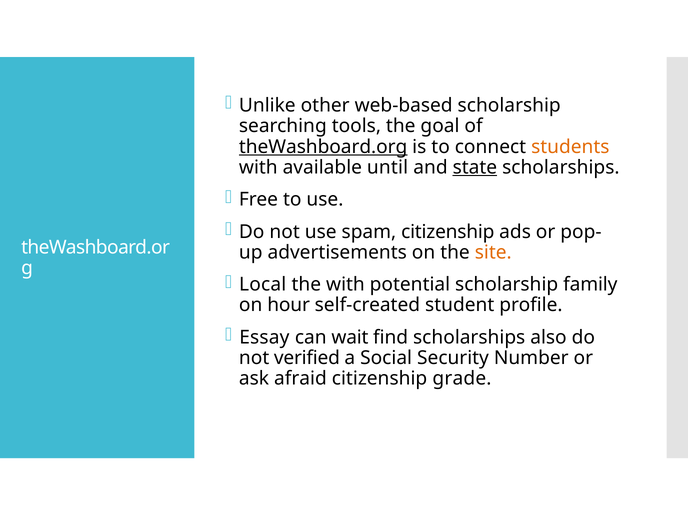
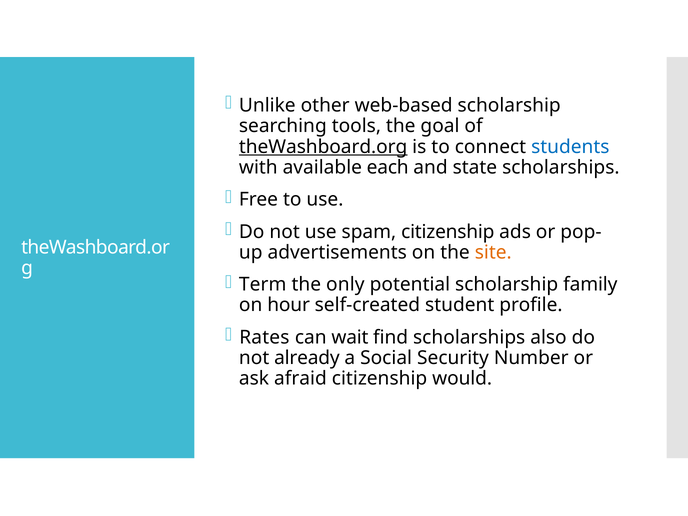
students colour: orange -> blue (570, 147)
until: until -> each (388, 167)
state underline: present -> none (475, 167)
Local: Local -> Term (263, 284)
the with: with -> only (345, 284)
Essay: Essay -> Rates (264, 337)
verified: verified -> already (307, 358)
grade: grade -> would (462, 379)
